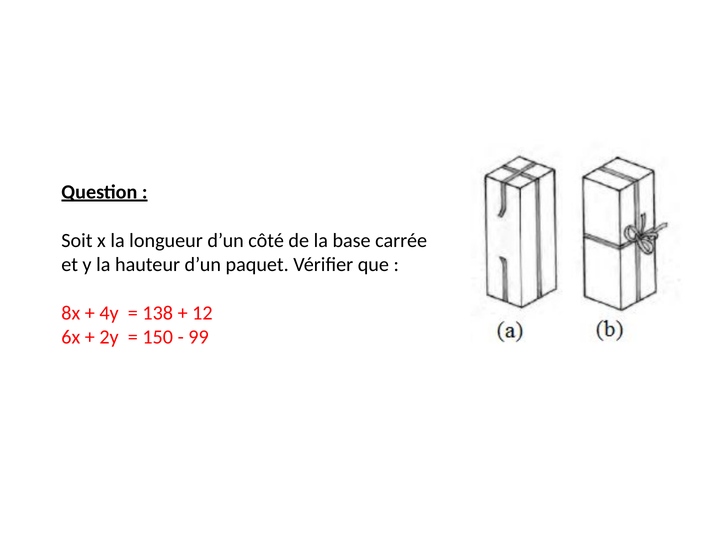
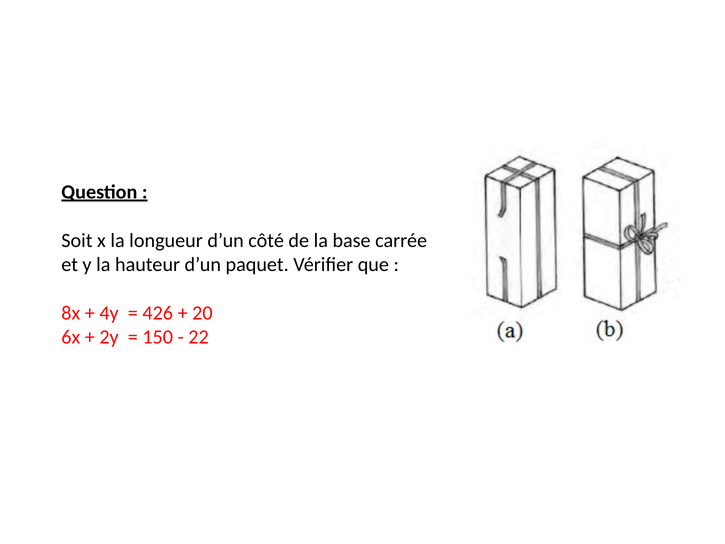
138: 138 -> 426 (158, 313)
12: 12 -> 20 (202, 313)
99: 99 -> 22 (199, 337)
